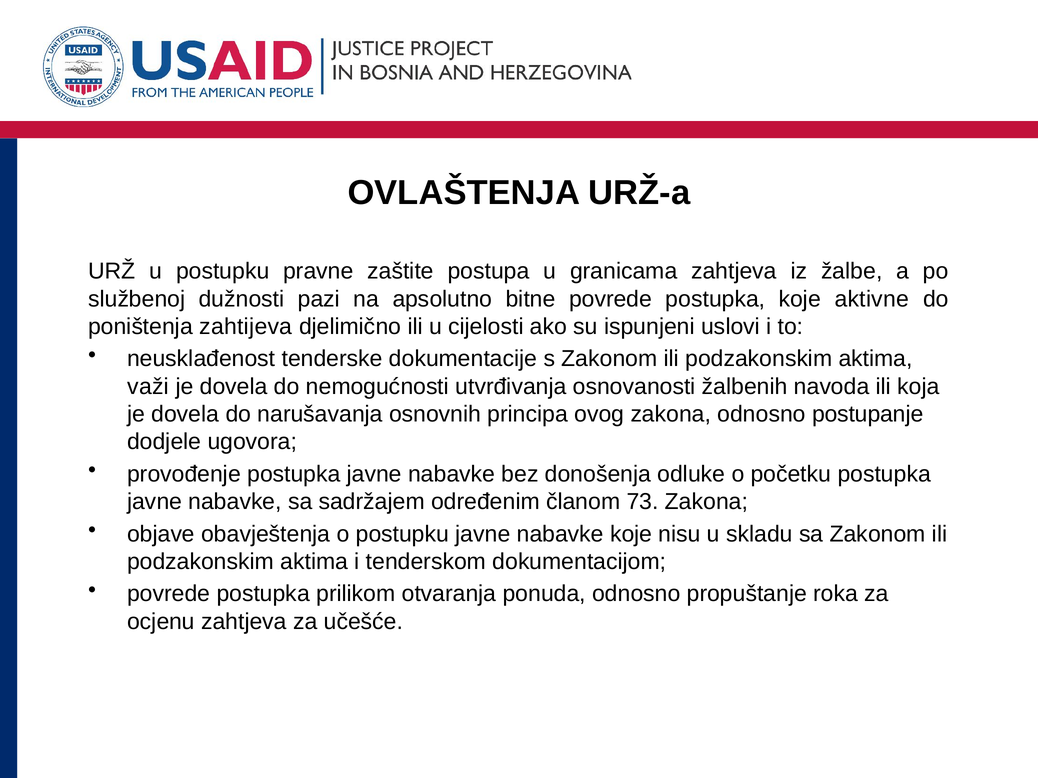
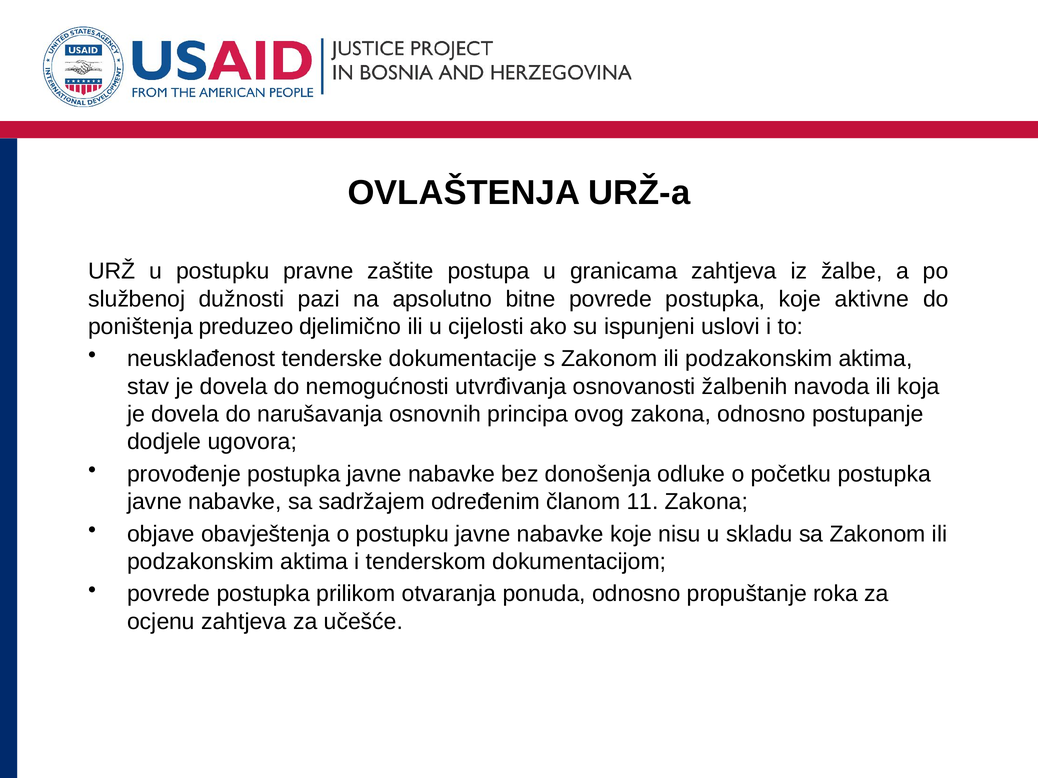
zahtijeva: zahtijeva -> preduzeo (246, 327)
važi: važi -> stav (148, 387)
73: 73 -> 11 (643, 502)
